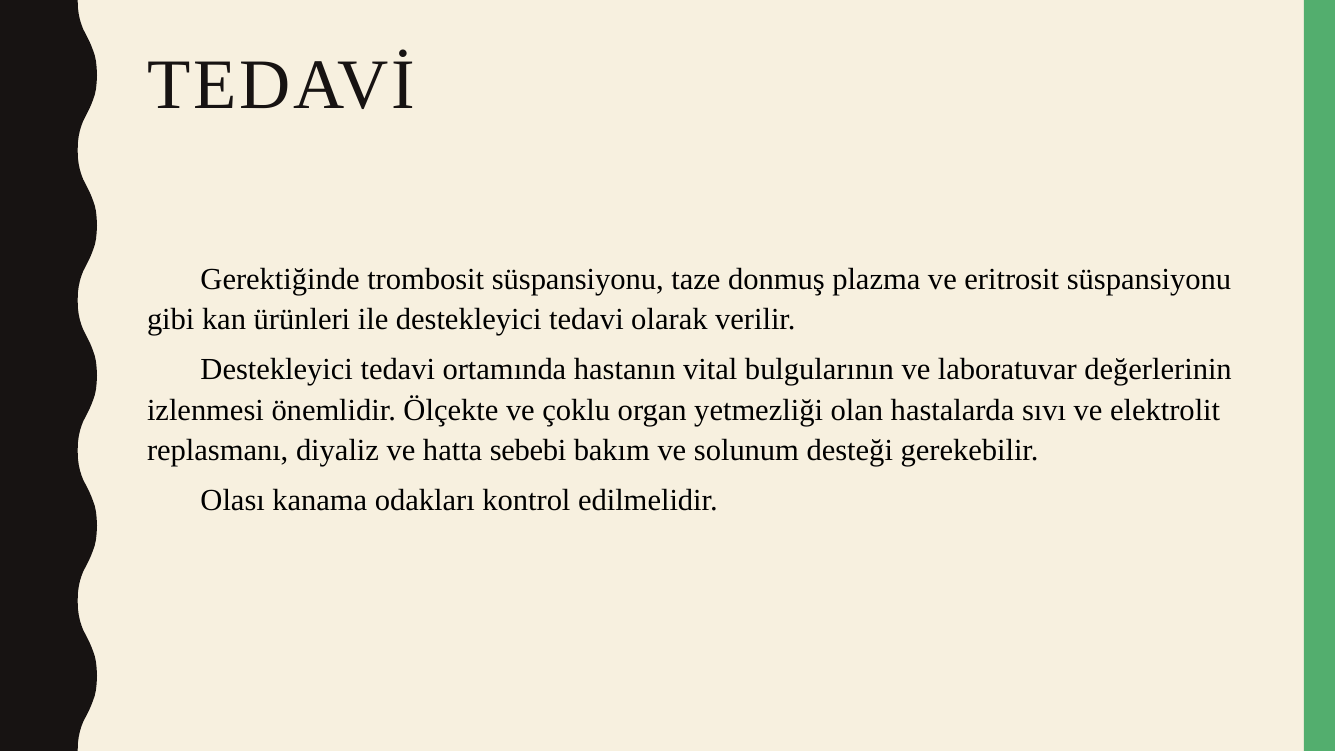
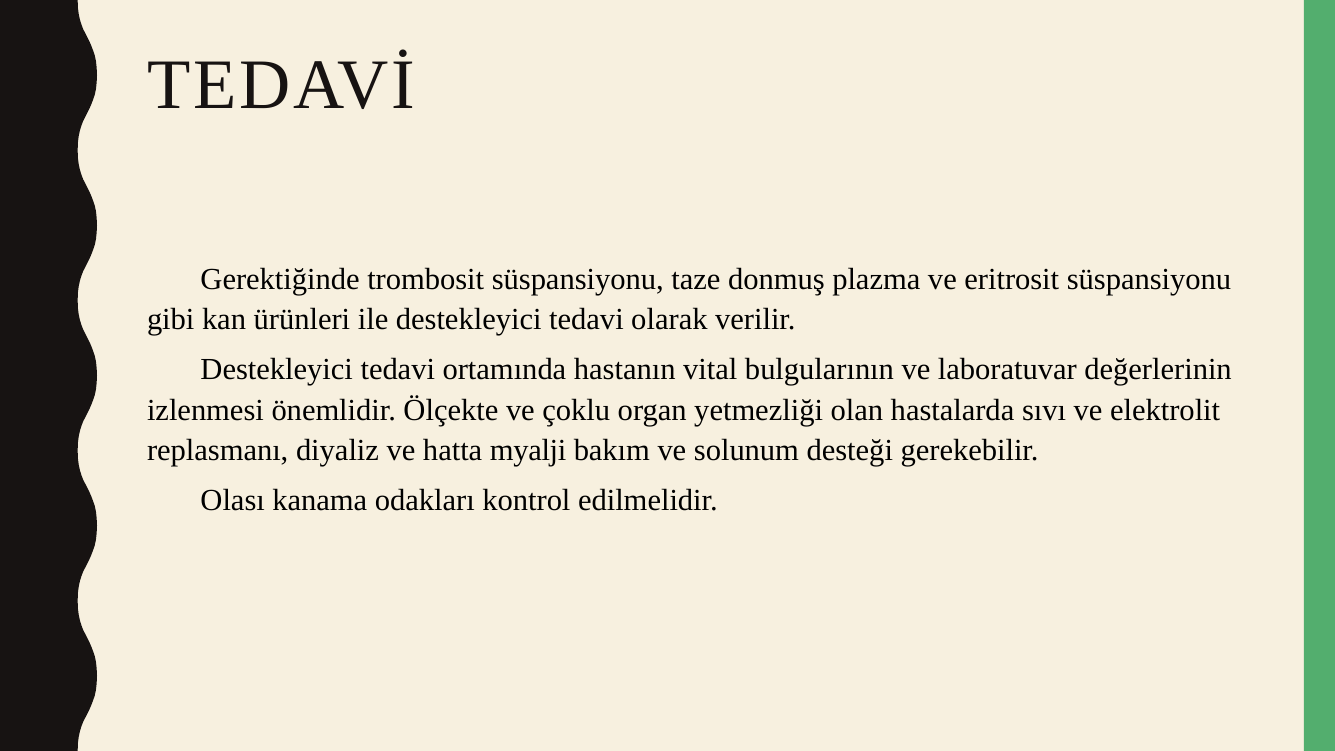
sebebi: sebebi -> myalji (528, 450)
